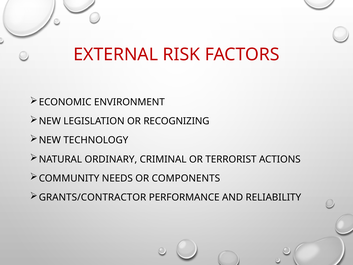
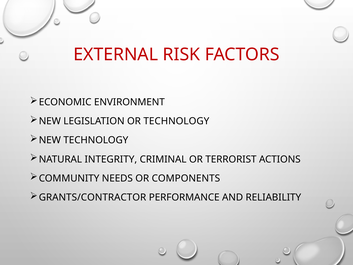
OR RECOGNIZING: RECOGNIZING -> TECHNOLOGY (176, 121)
ORDINARY: ORDINARY -> INTEGRITY (111, 159)
